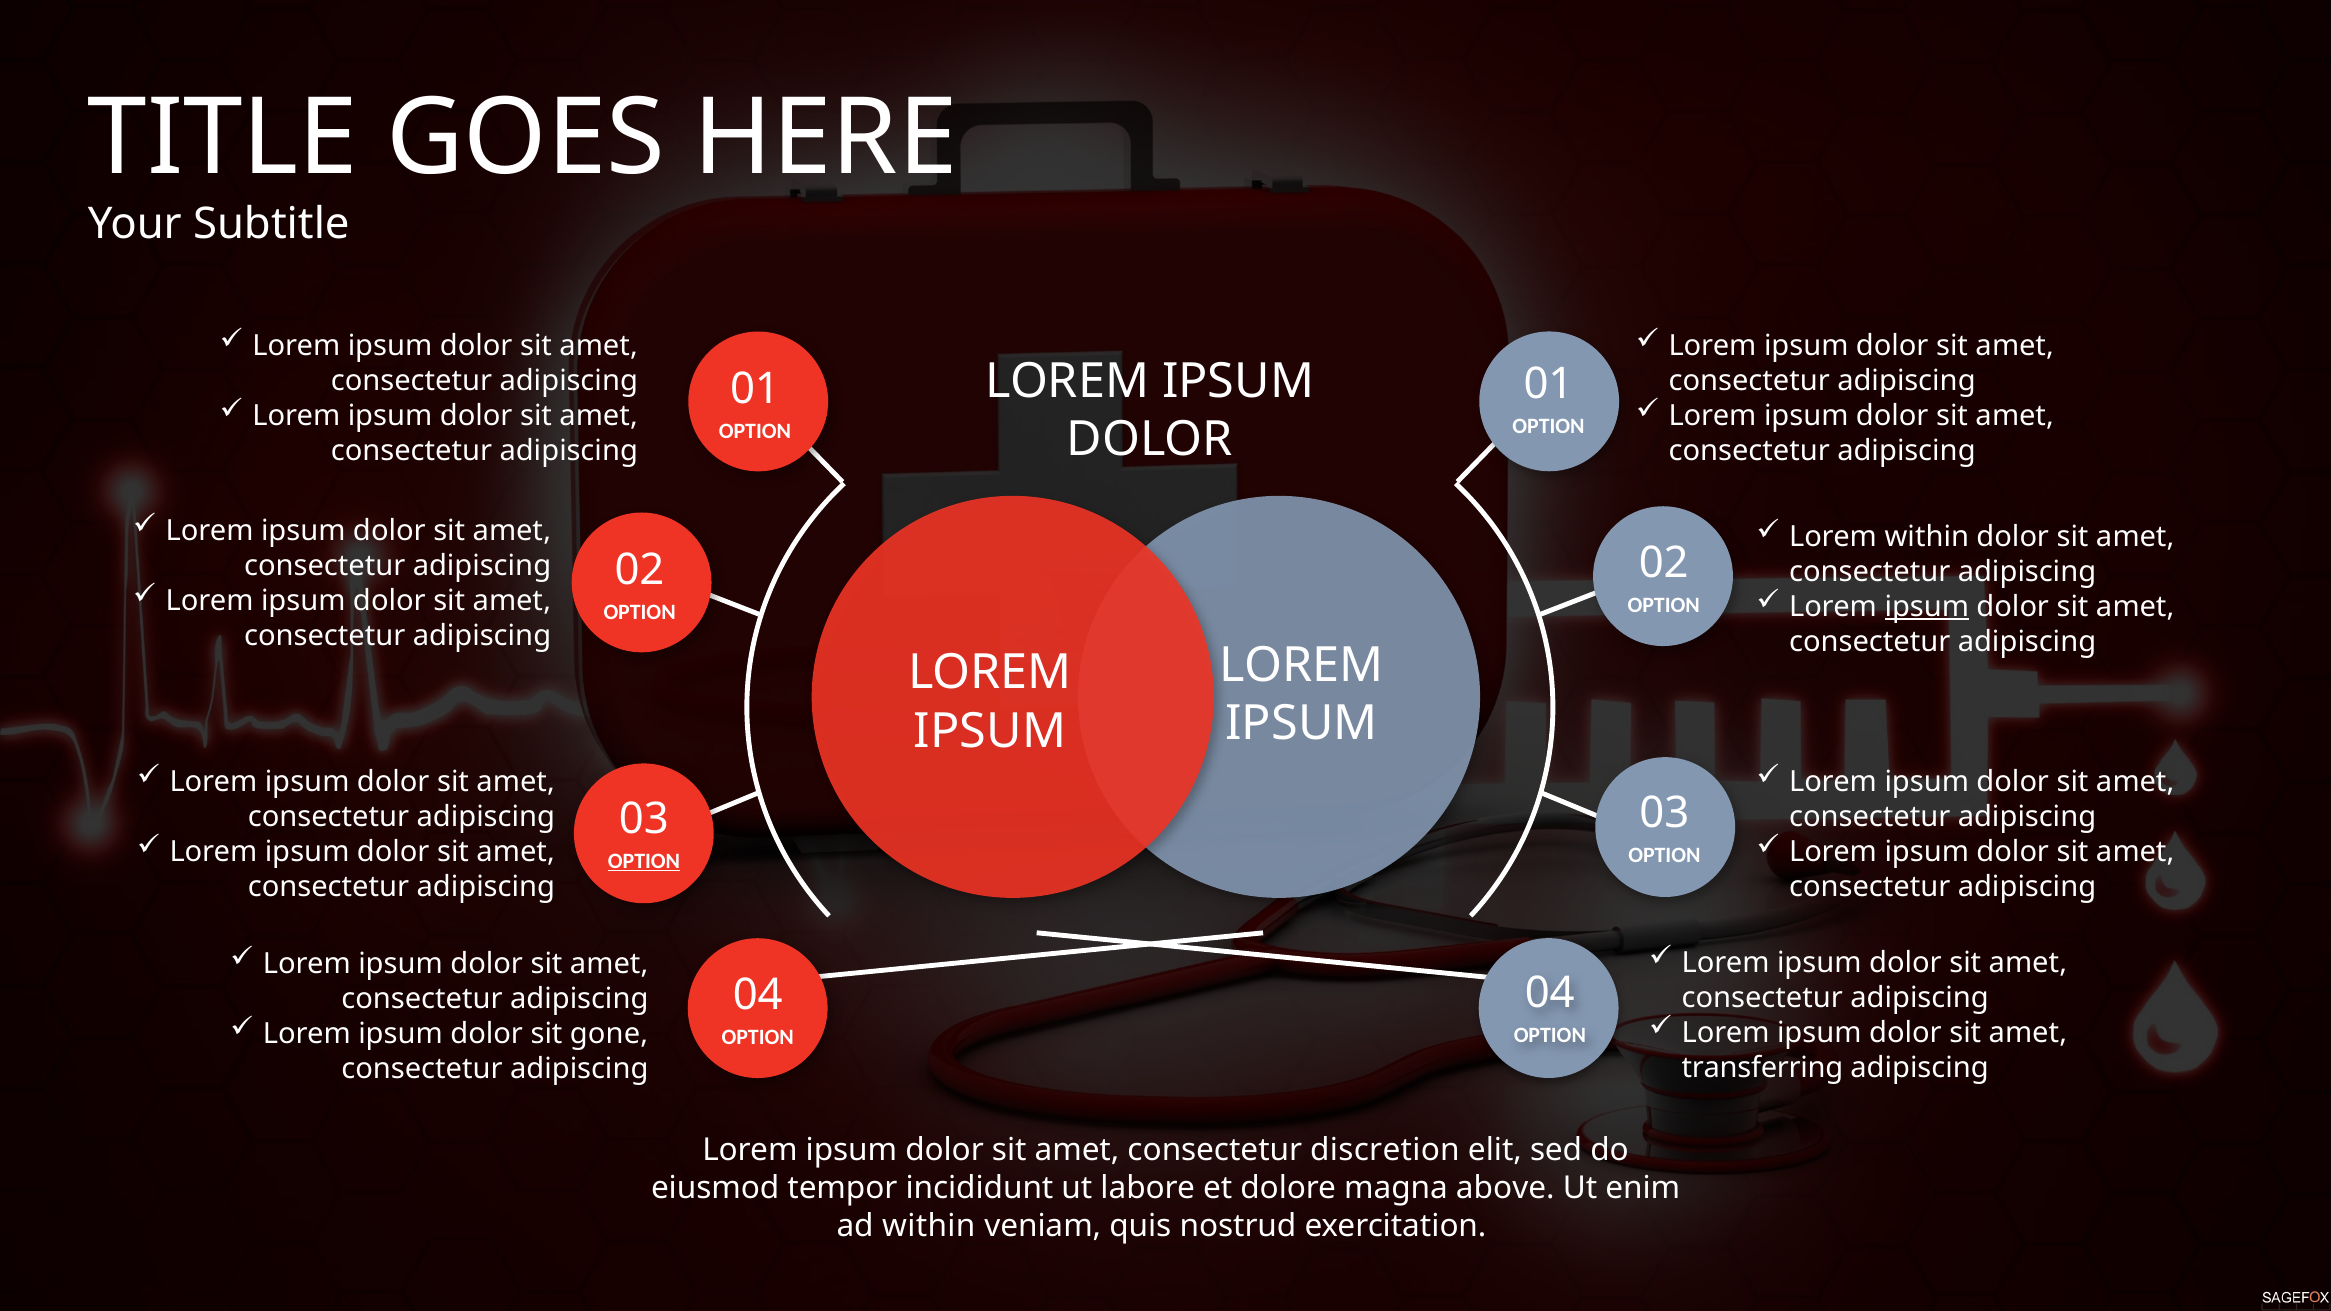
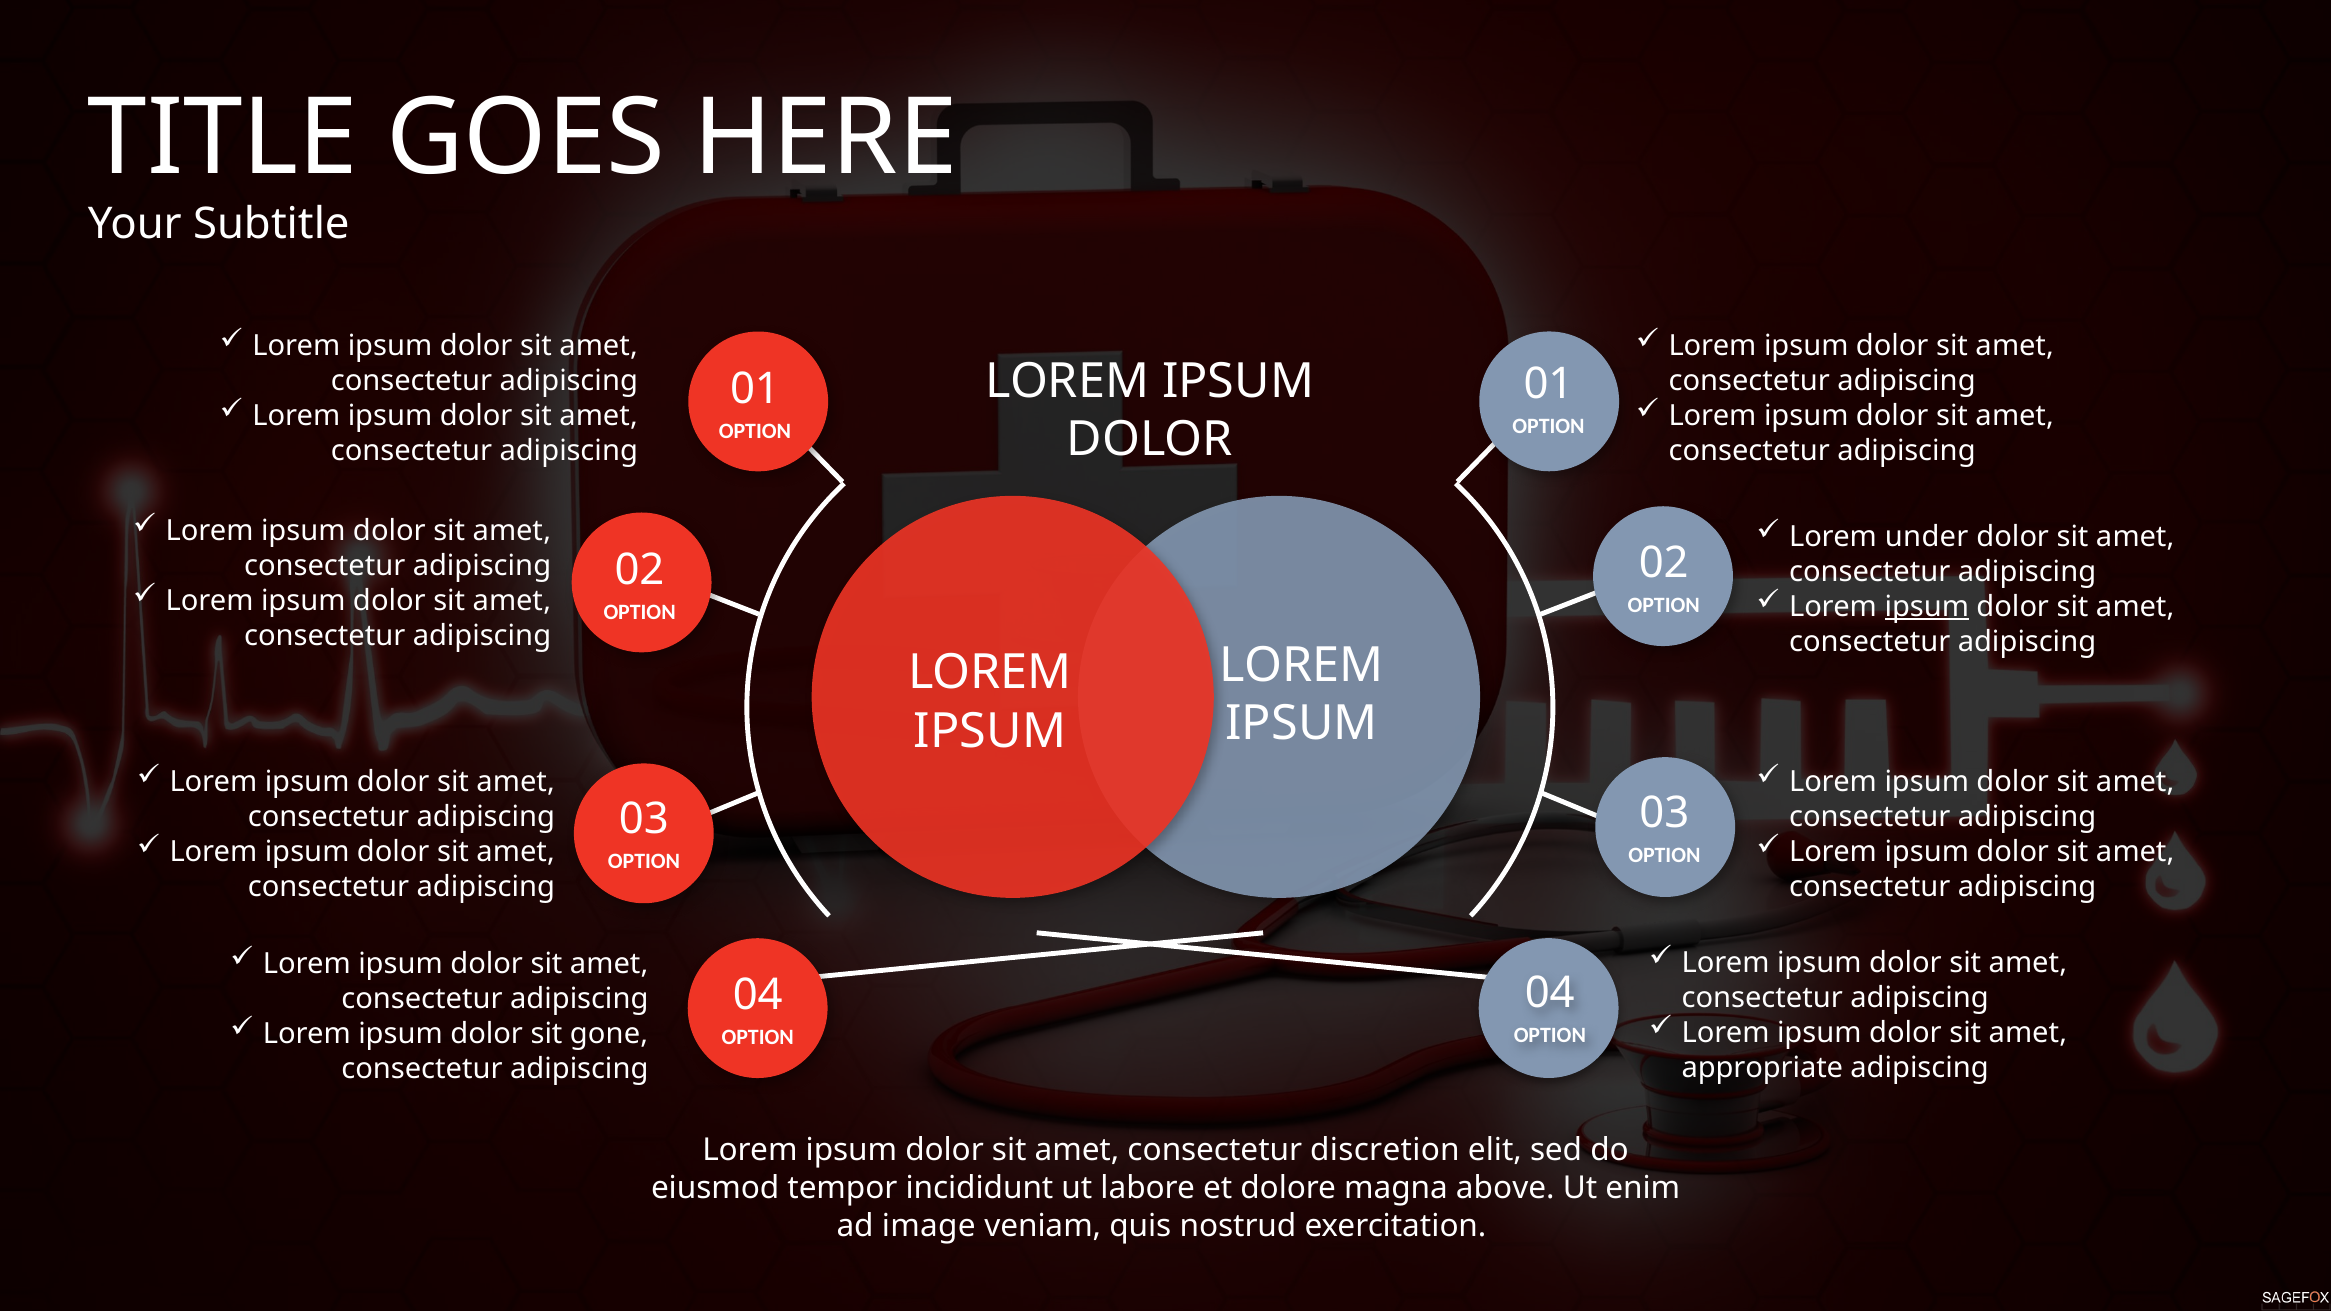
Lorem within: within -> under (1927, 537)
OPTION underline: present -> none (644, 861)
transferring: transferring -> appropriate (1762, 1068)
ad within: within -> image (929, 1226)
